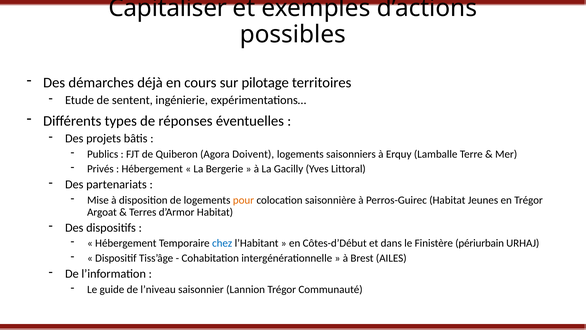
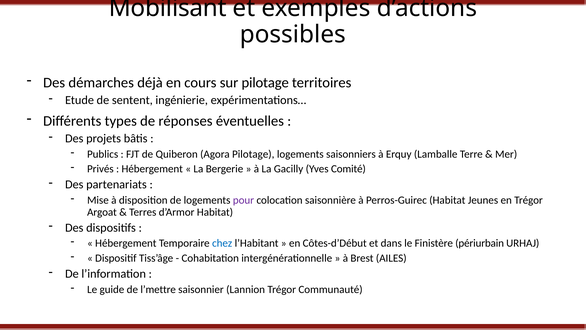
Capitaliser: Capitaliser -> Mobilisant (168, 8)
Agora Doivent: Doivent -> Pilotage (253, 154)
Littoral: Littoral -> Comité (348, 169)
pour colour: orange -> purple (243, 200)
l’niveau: l’niveau -> l’mettre (158, 289)
